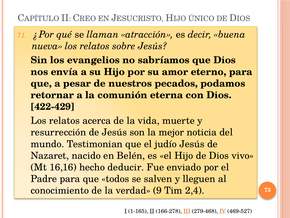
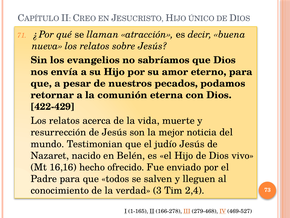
deducir: deducir -> ofrecido (126, 167)
9: 9 -> 3 (157, 190)
